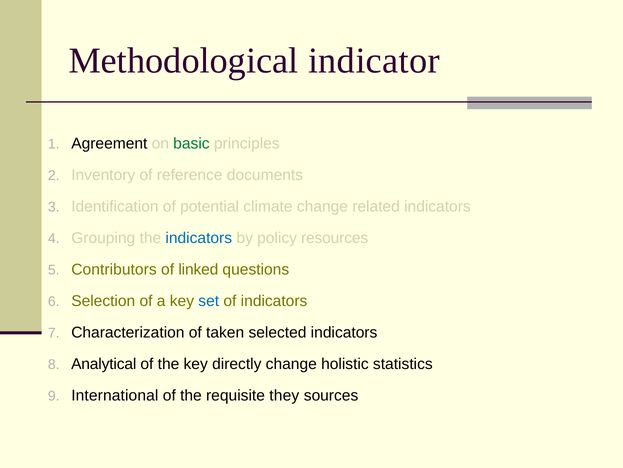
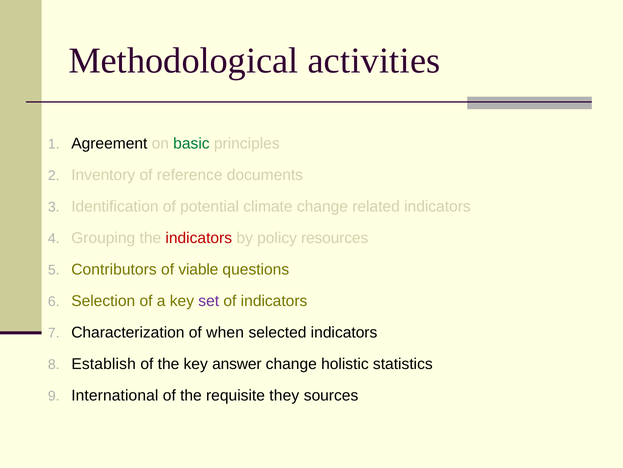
indicator: indicator -> activities (374, 60)
indicators colour: blue -> red (199, 238)
linked: linked -> viable (198, 269)
set colour: blue -> purple (209, 301)
taken: taken -> when (225, 332)
Analytical: Analytical -> Establish (104, 364)
directly: directly -> answer (237, 364)
